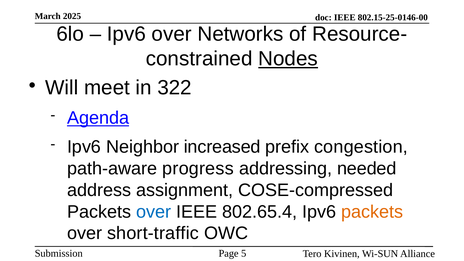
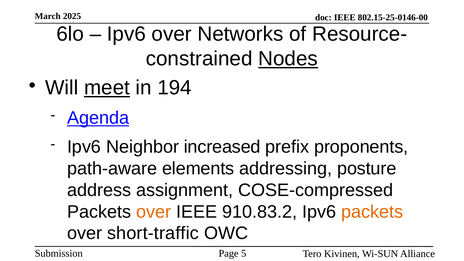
meet underline: none -> present (107, 88)
322: 322 -> 194 (175, 88)
congestion: congestion -> proponents (361, 147)
progress: progress -> elements (198, 169)
needed: needed -> posture (367, 169)
over colour: blue -> orange (154, 212)
802.65.4: 802.65.4 -> 910.83.2 (260, 212)
